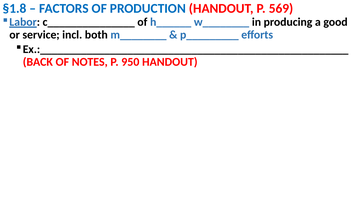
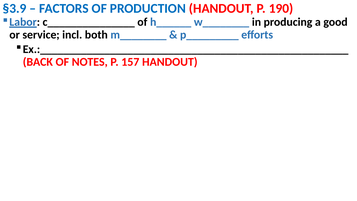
§1.8: §1.8 -> §3.9 (15, 8)
569: 569 -> 190 (281, 8)
950: 950 -> 157 (130, 62)
